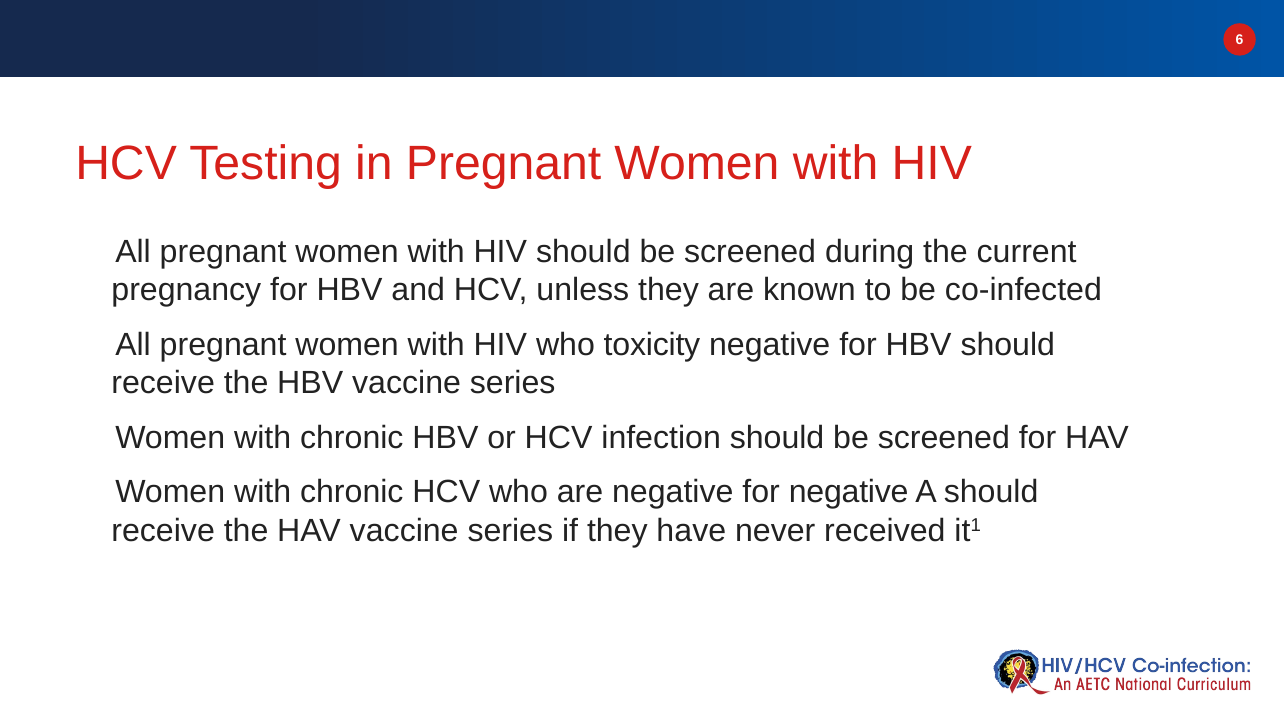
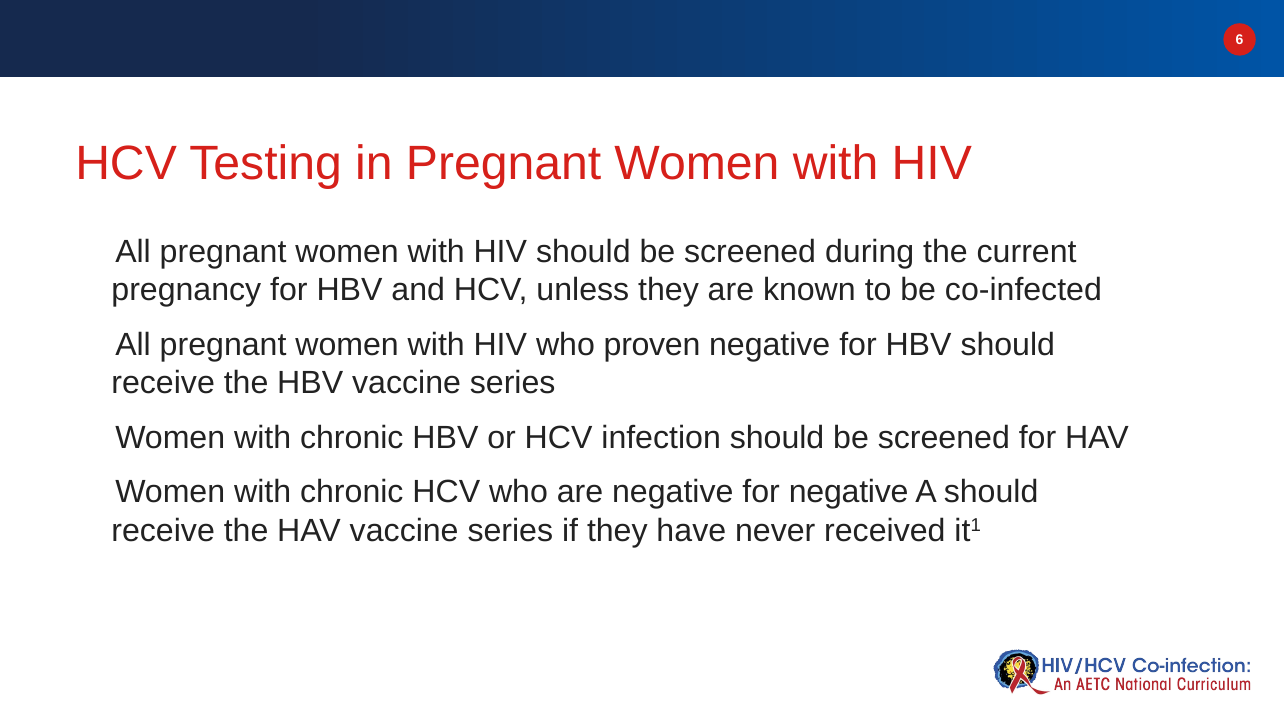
toxicity: toxicity -> proven (652, 345)
